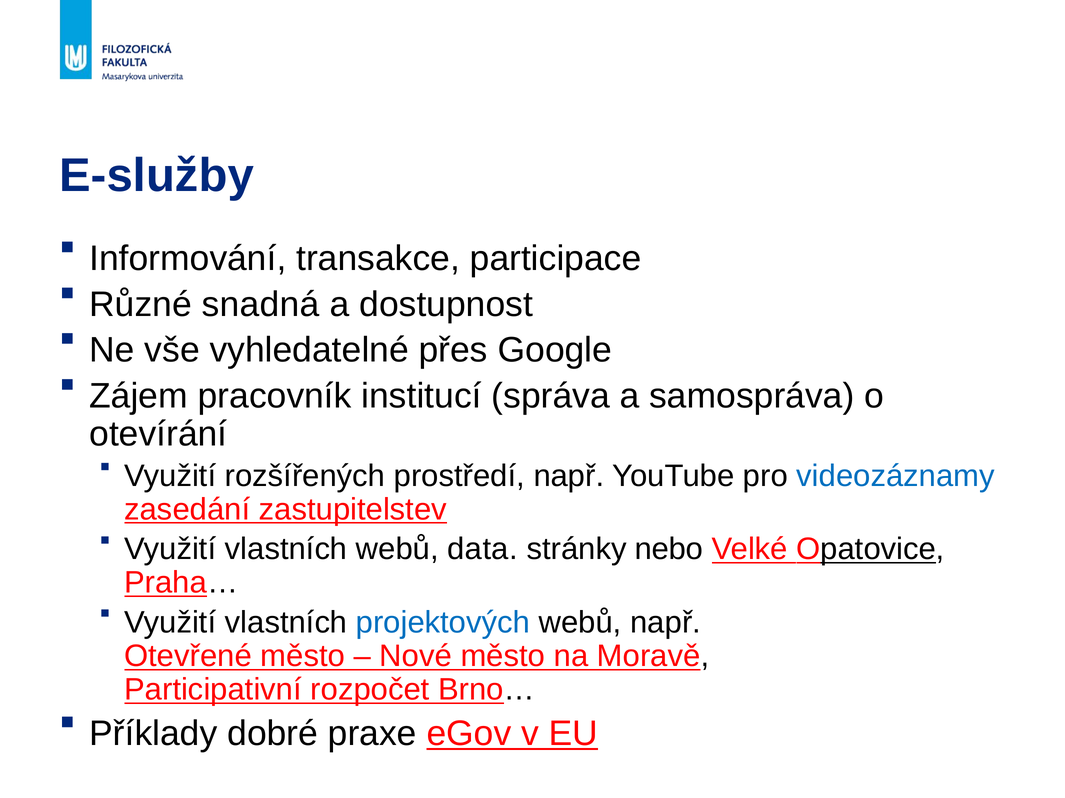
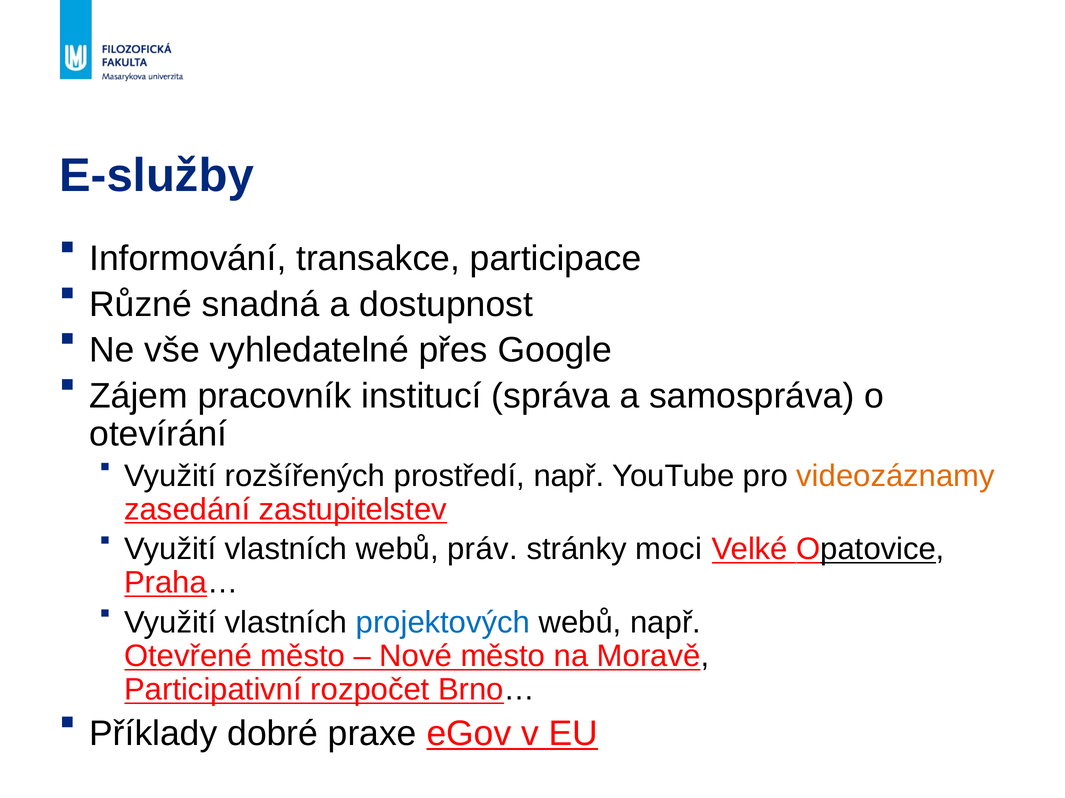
videozáznamy colour: blue -> orange (896, 476)
data: data -> práv (483, 550)
nebo: nebo -> moci (669, 550)
